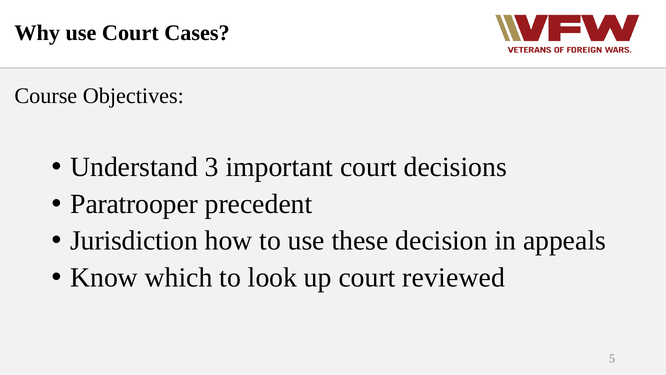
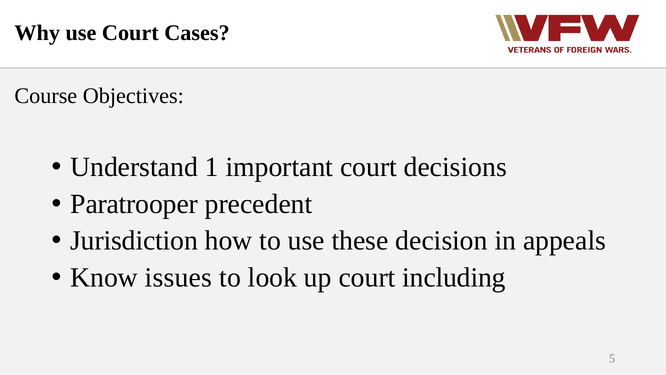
3: 3 -> 1 (212, 167)
which: which -> issues (179, 277)
reviewed: reviewed -> including (454, 277)
